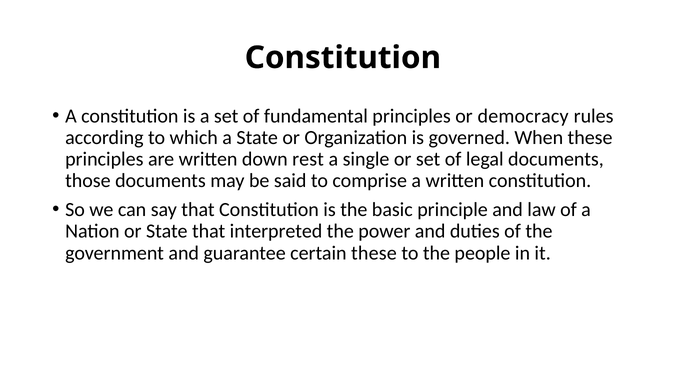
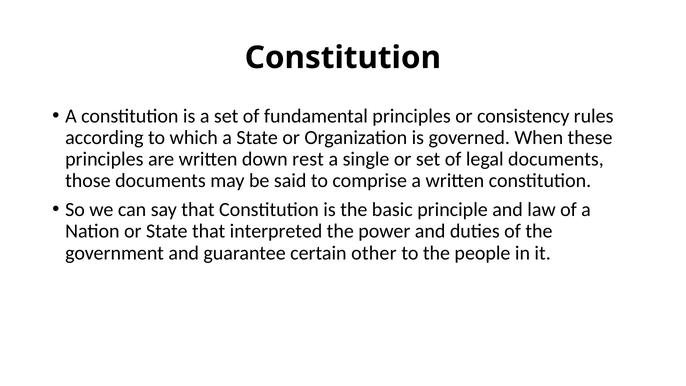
democracy: democracy -> consistency (523, 116)
certain these: these -> other (374, 253)
